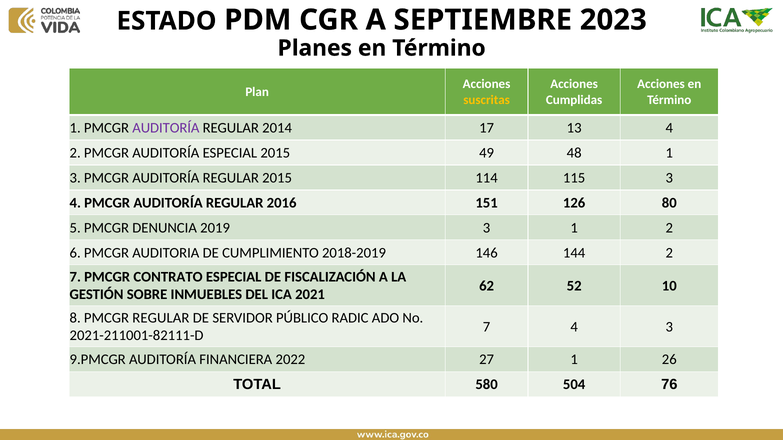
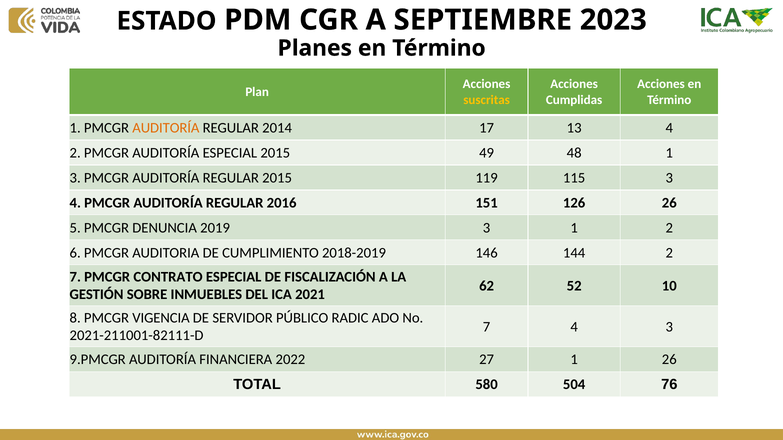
AUDITORÍA colour: purple -> orange (166, 128)
114: 114 -> 119 (487, 178)
126 80: 80 -> 26 (669, 203)
PMCGR REGULAR: REGULAR -> VIGENCIA (161, 318)
